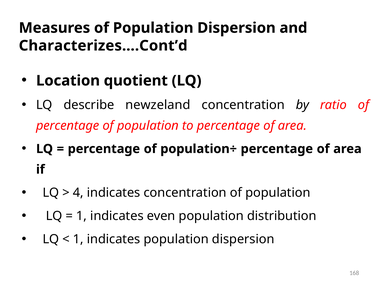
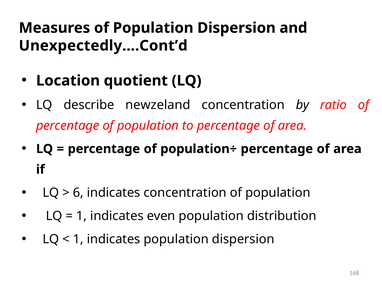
Characterizes….Cont’d: Characterizes….Cont’d -> Unexpectedly….Cont’d (103, 46)
4: 4 -> 6 (78, 193)
